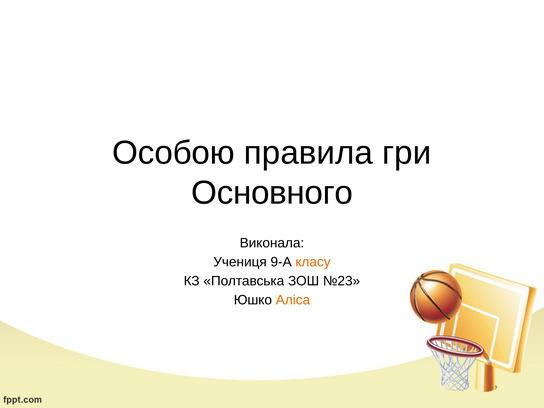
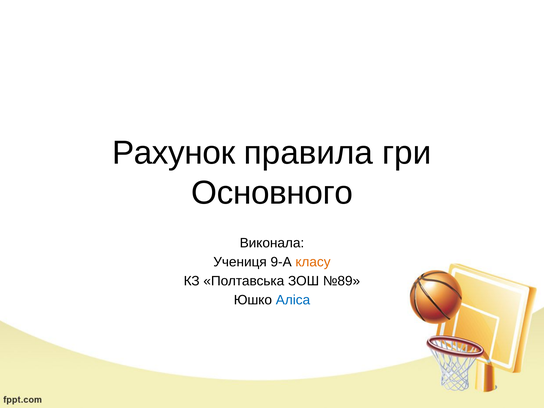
Особою: Особою -> Рахунок (174, 153)
№23: №23 -> №89 (342, 281)
Аліса colour: orange -> blue (293, 300)
